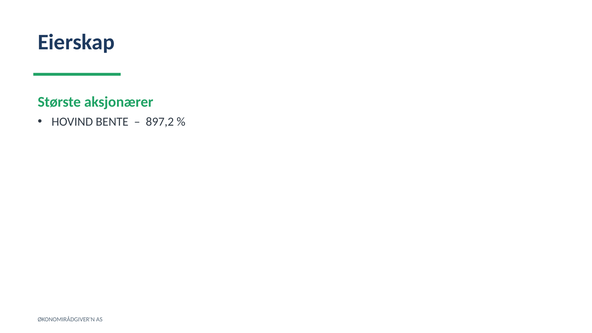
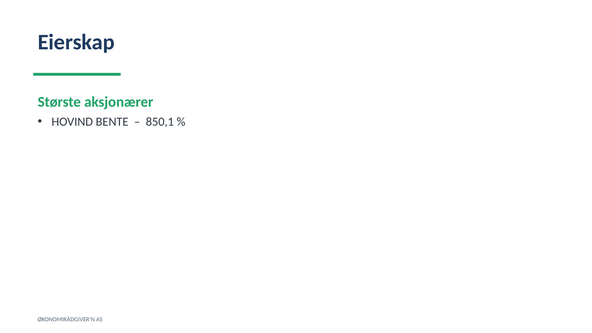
897,2: 897,2 -> 850,1 (160, 122)
